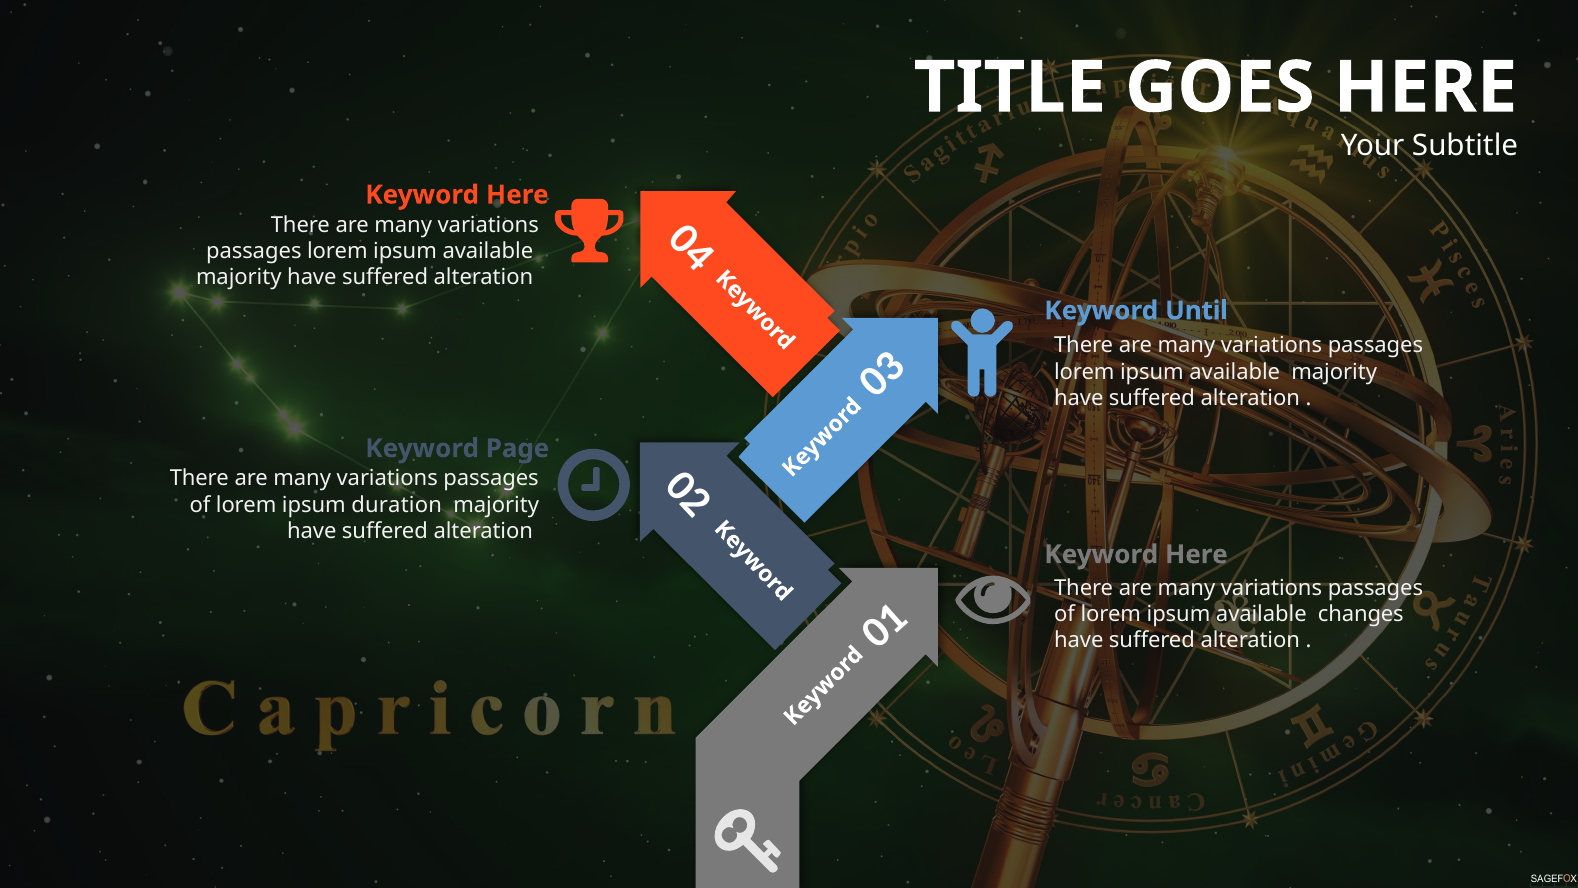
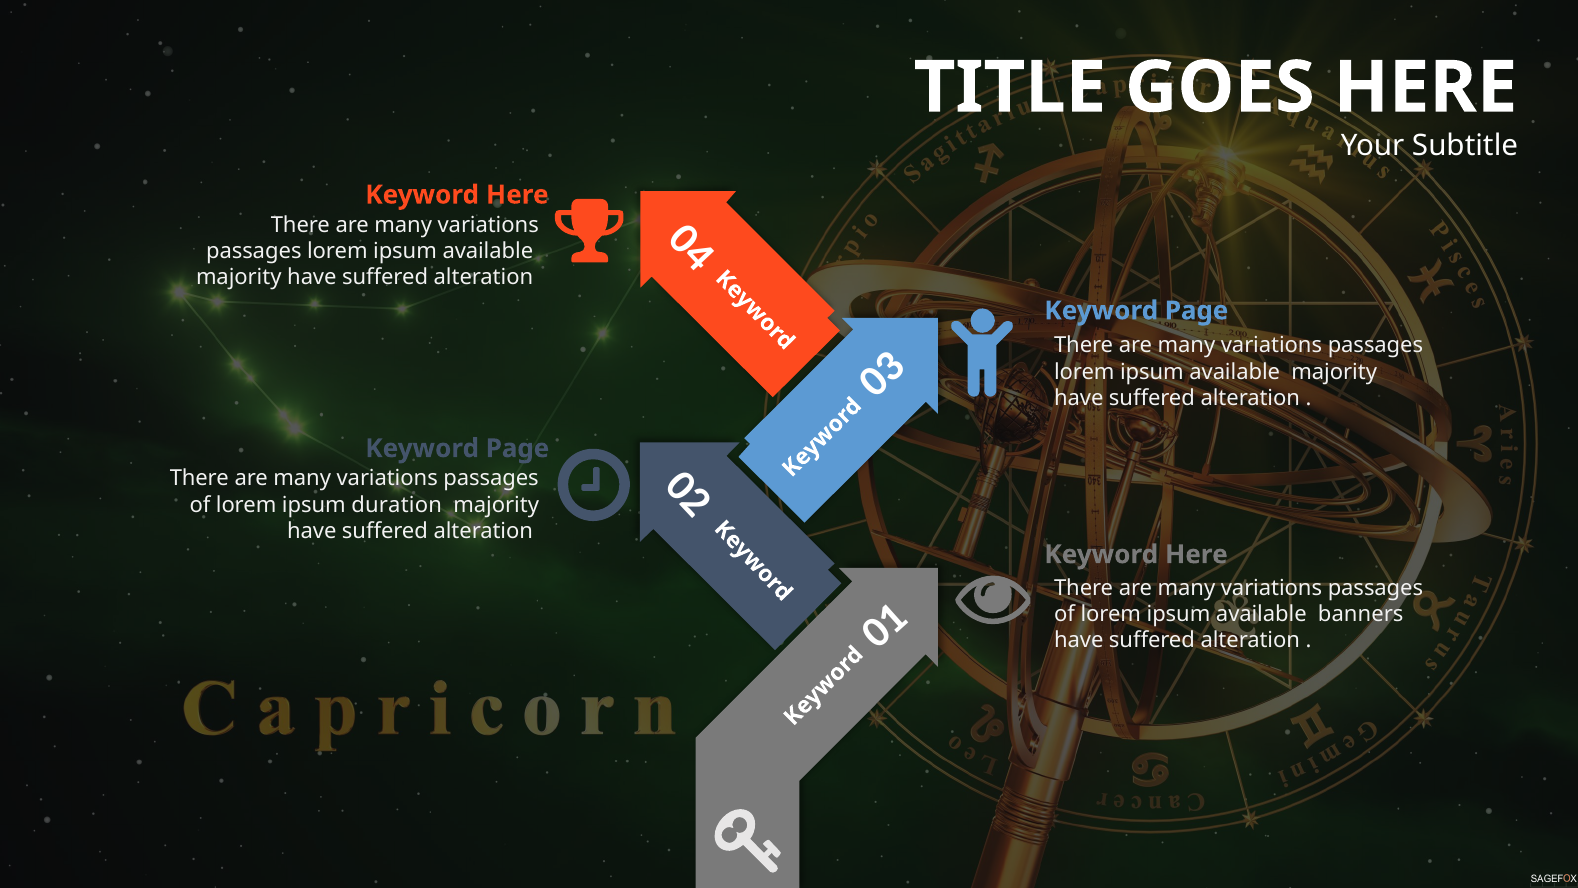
Until: Until -> Page (1197, 311)
changes: changes -> banners (1361, 614)
